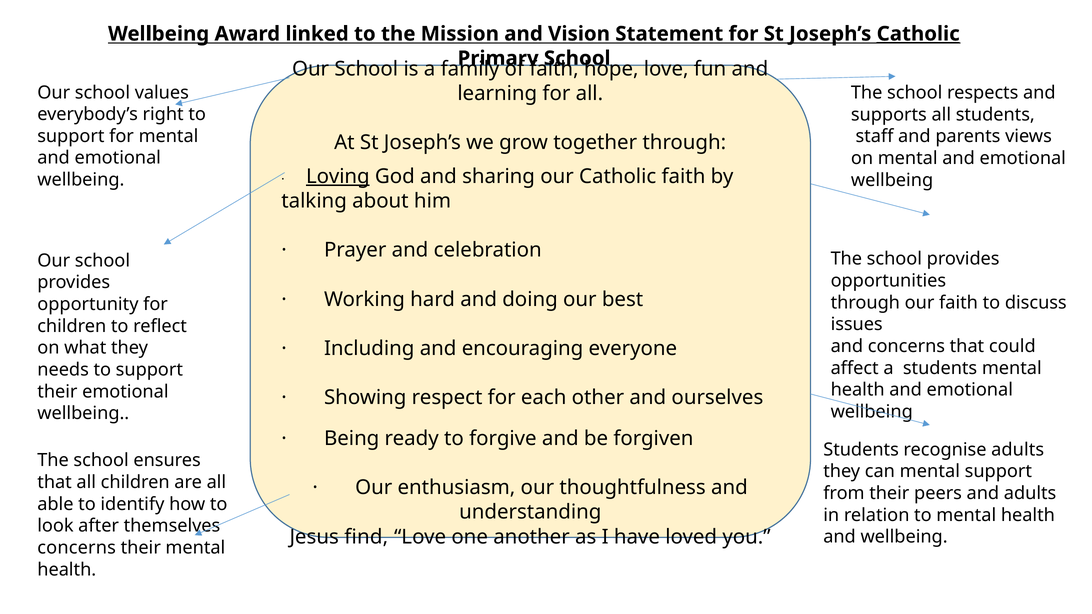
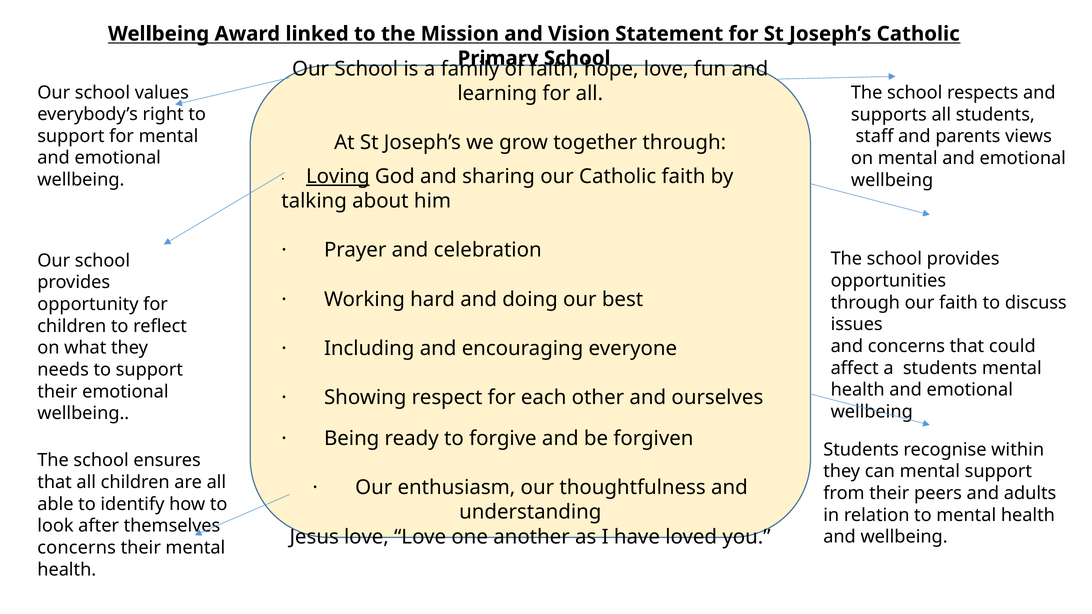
Catholic underline: present -> none (918, 34)
recognise adults: adults -> within (1018, 450)
Jesus find: find -> love (366, 537)
